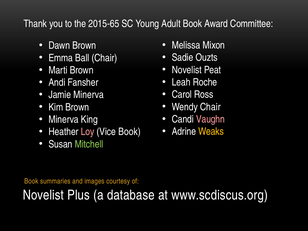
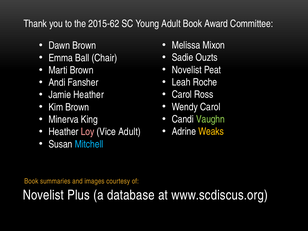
2015-65: 2015-65 -> 2015-62 (104, 24)
Jamie Minerva: Minerva -> Heather (89, 95)
Wendy Chair: Chair -> Carol (210, 107)
Vaughn colour: pink -> light green (210, 119)
Vice Book: Book -> Adult (130, 132)
Mitchell colour: light green -> light blue (89, 144)
